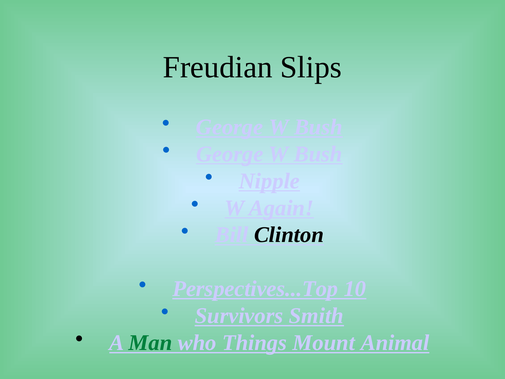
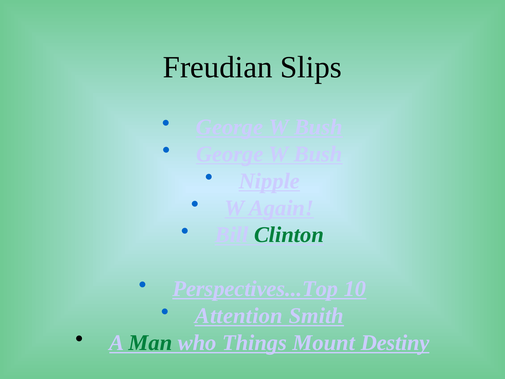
Clinton colour: black -> green (289, 235)
Survivors: Survivors -> Attention (239, 316)
Animal: Animal -> Destiny (395, 343)
